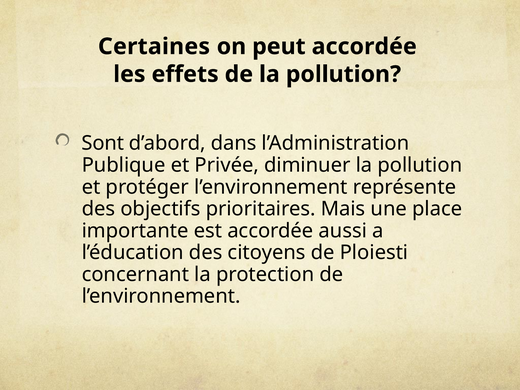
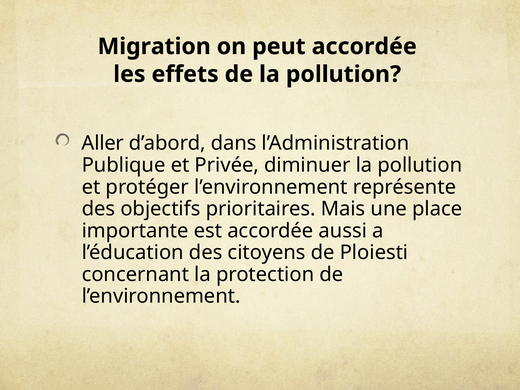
Certaines: Certaines -> Migration (154, 47)
Sont: Sont -> Aller (103, 143)
